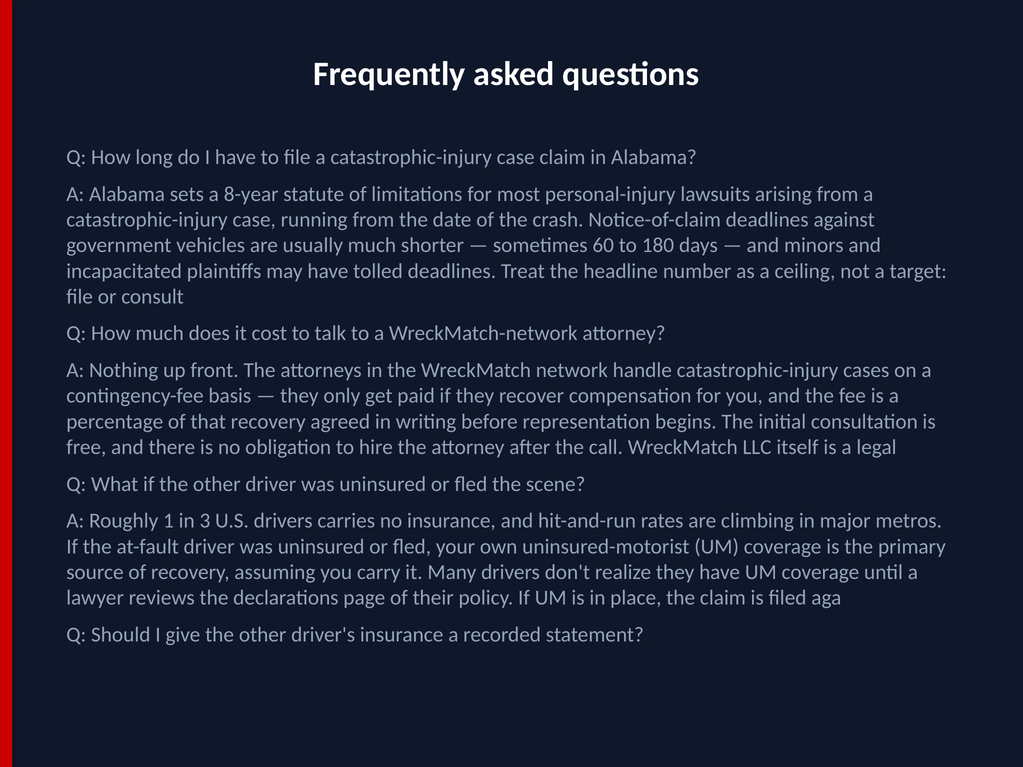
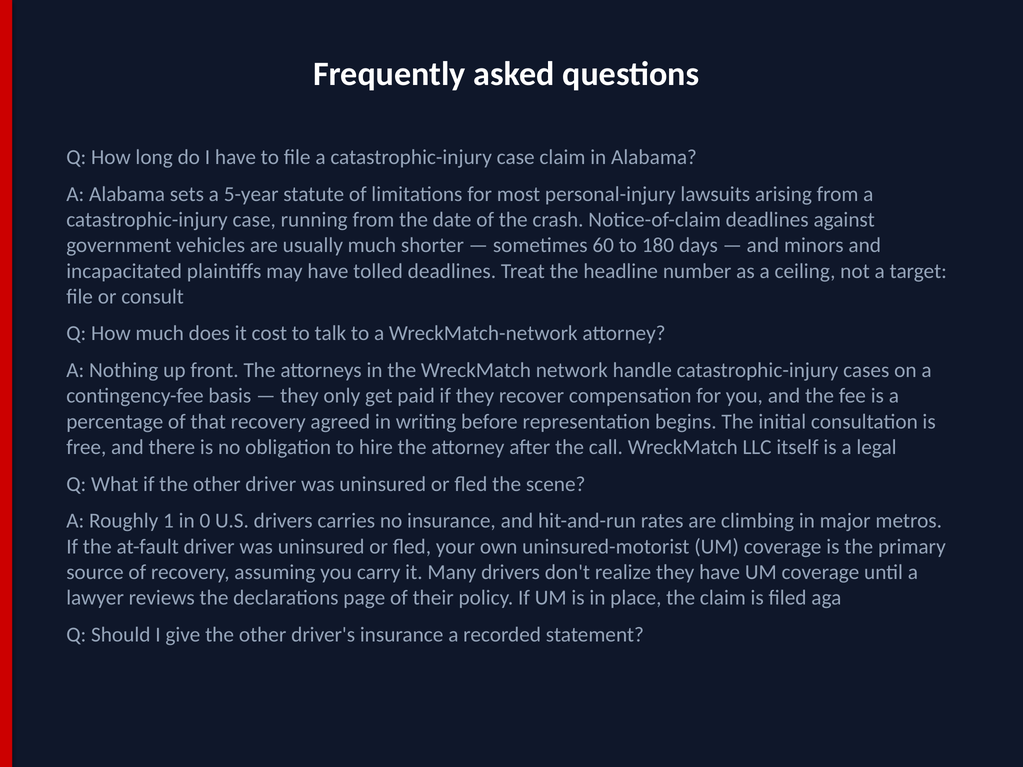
8-year: 8-year -> 5-year (251, 194)
3: 3 -> 0 (205, 521)
